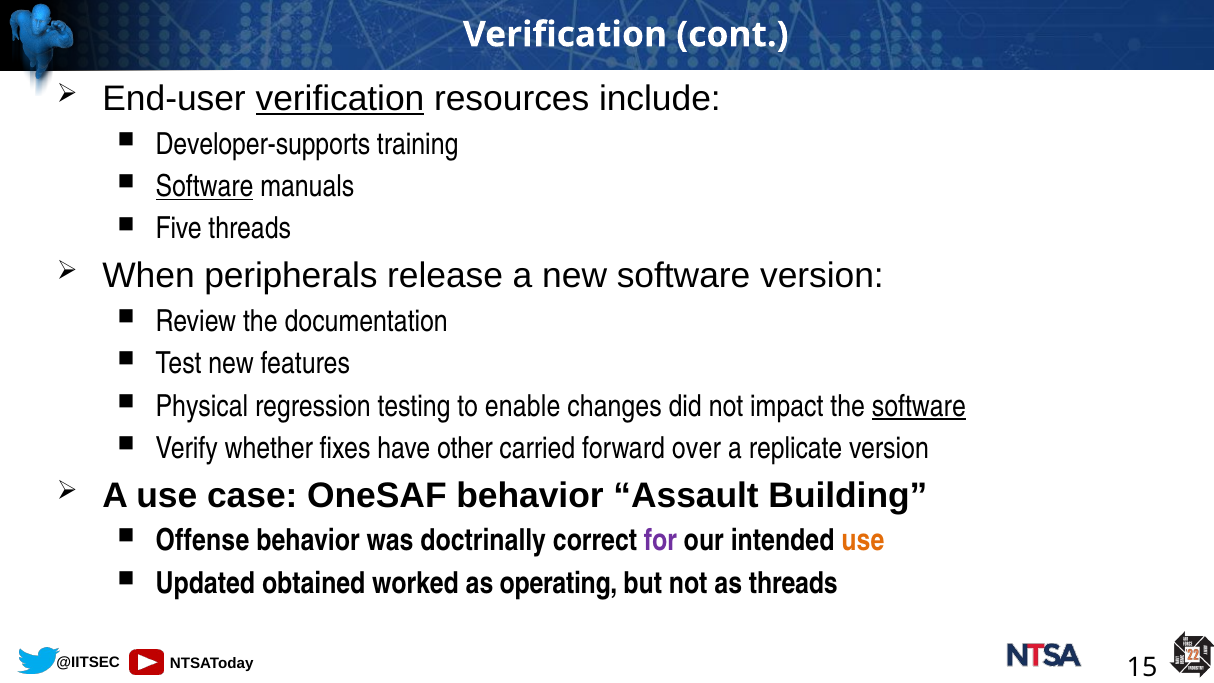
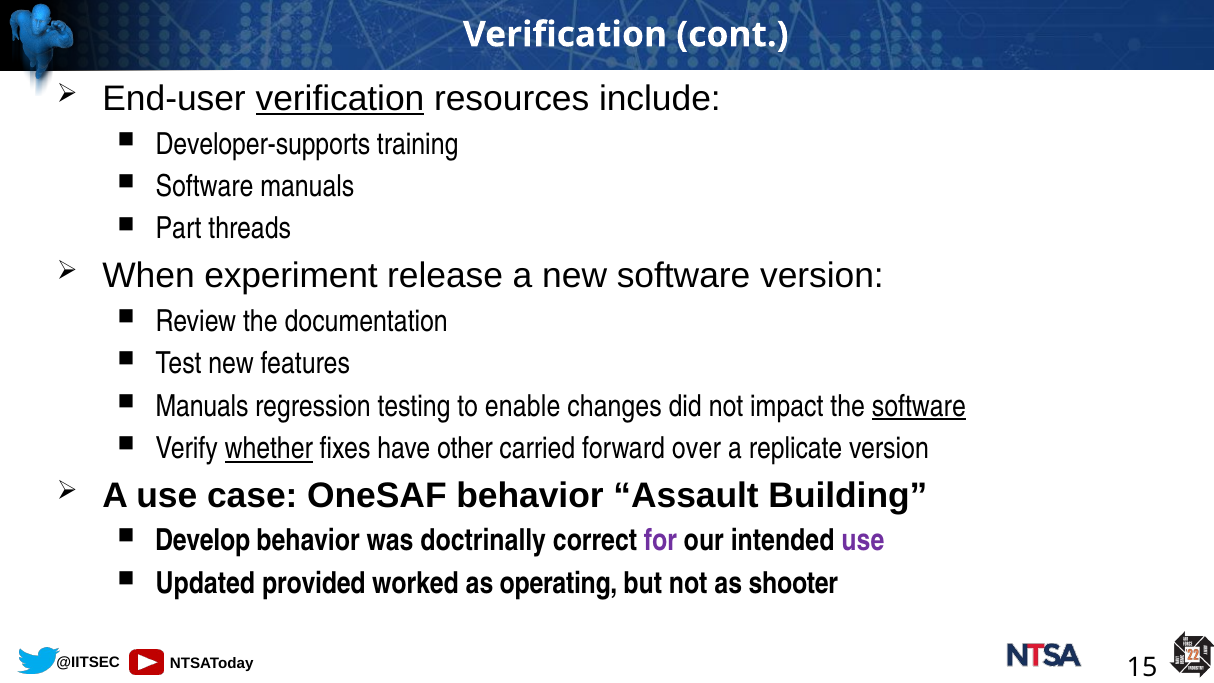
Software underline: present -> none (205, 186)
Five: Five -> Part (179, 229)
peripherals: peripherals -> experiment (291, 276)
Physical: Physical -> Manuals (202, 406)
whether underline: none -> present (269, 448)
Offense: Offense -> Develop (203, 541)
use colour: orange -> purple (863, 541)
obtained: obtained -> provided (314, 583)
as threads: threads -> shooter (793, 583)
